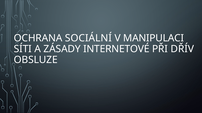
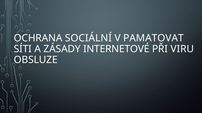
MANIPULACI: MANIPULACI -> PAMATOVAT (153, 38)
DŘÍV: DŘÍV -> VIRU (182, 49)
